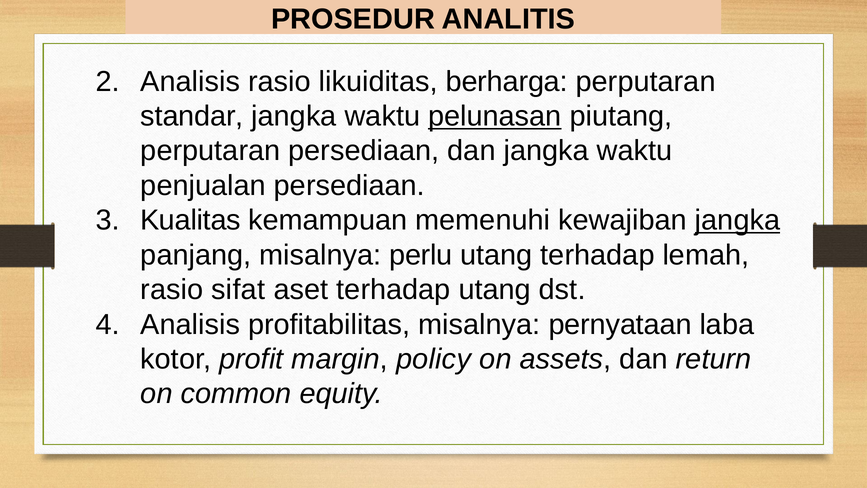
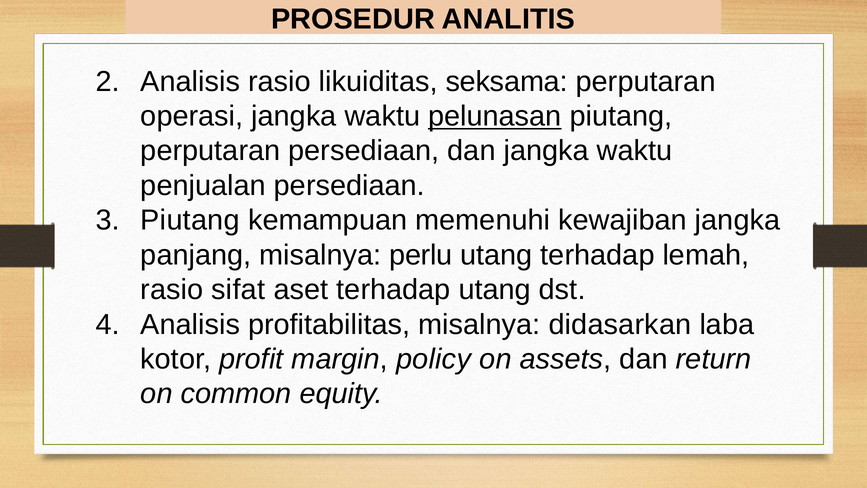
berharga: berharga -> seksama (507, 81)
standar: standar -> operasi (192, 116)
Kualitas: Kualitas -> Piutang (190, 220)
jangka underline: present -> none (738, 220)
pernyataan: pernyataan -> didasarkan (620, 324)
